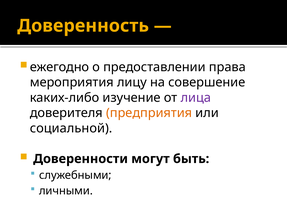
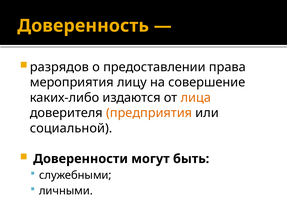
ежегодно: ежегодно -> разрядов (59, 67)
изучение: изучение -> издаются (132, 98)
лица colour: purple -> orange (196, 98)
